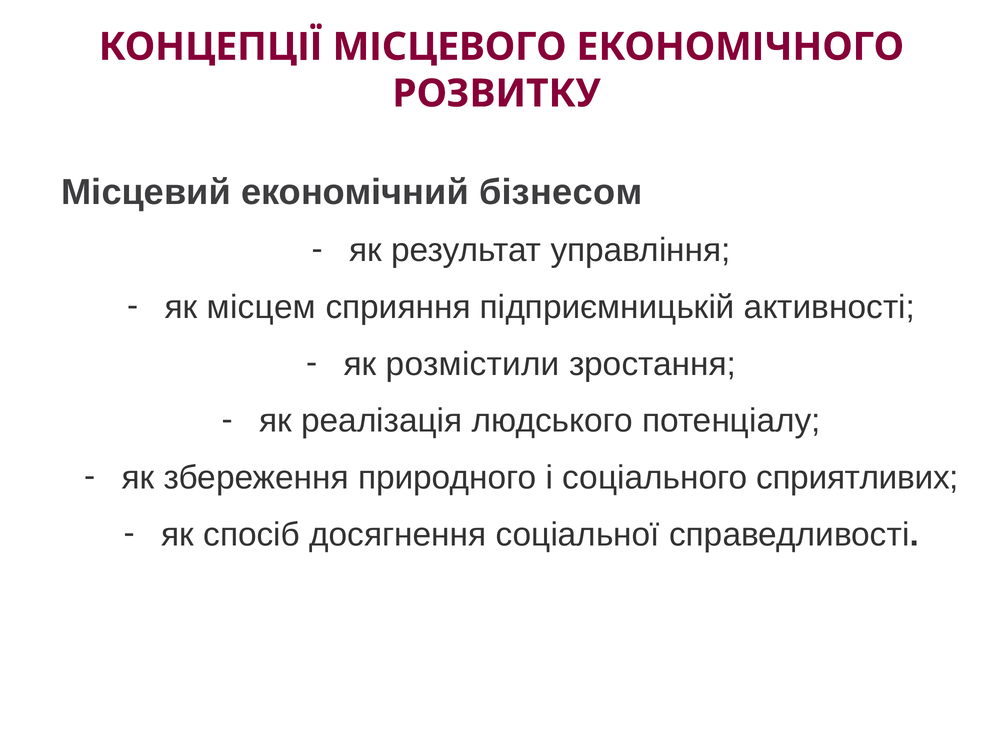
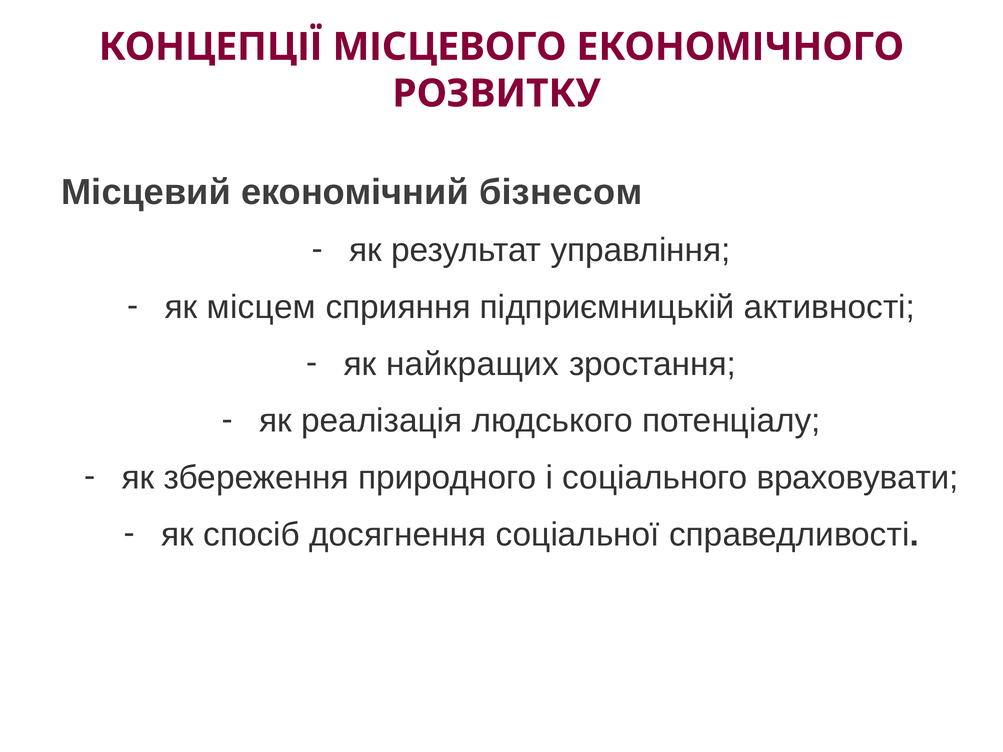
розмістили: розмістили -> найкращих (473, 364)
сприятливих: сприятливих -> враховувати (857, 478)
